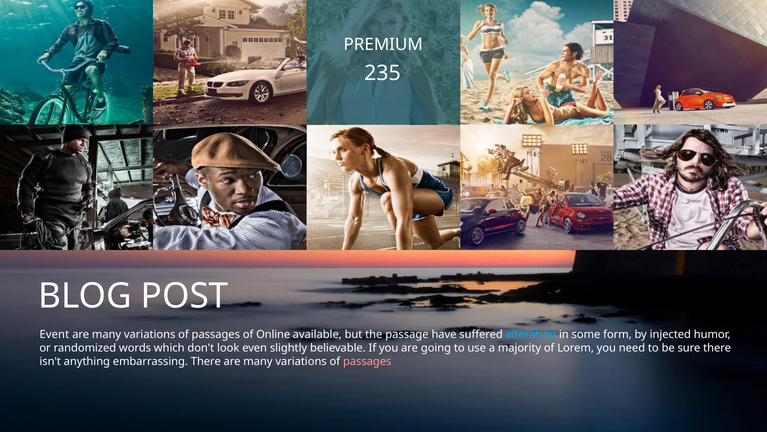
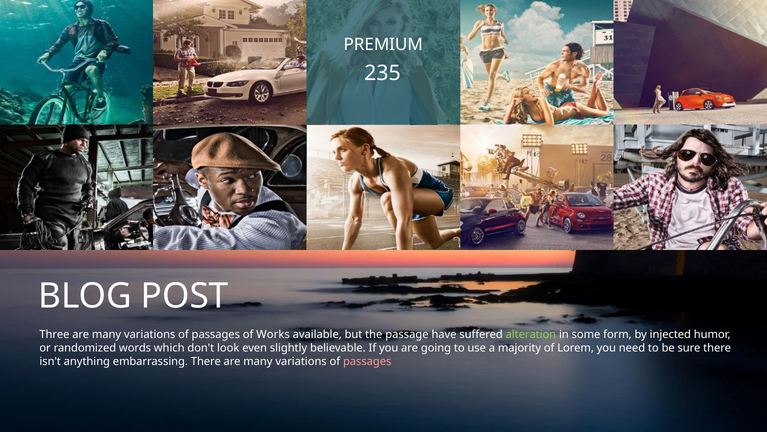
Event: Event -> Three (54, 334)
Online: Online -> Works (273, 334)
alteration colour: light blue -> light green (531, 334)
